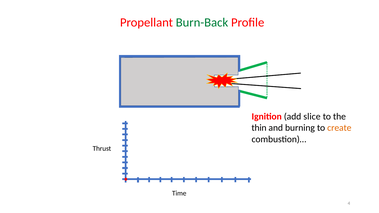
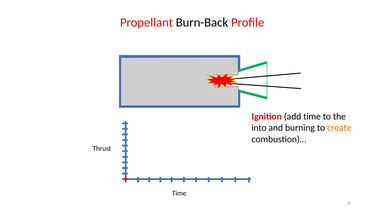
Burn-Back colour: green -> black (202, 22)
add slice: slice -> time (312, 117)
thin: thin -> into (259, 128)
